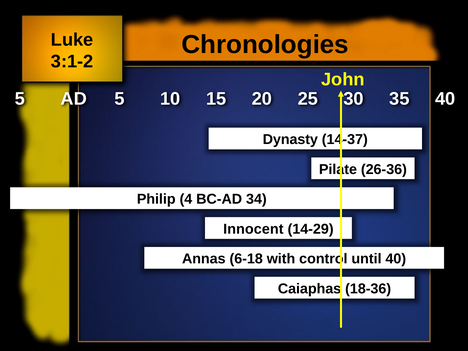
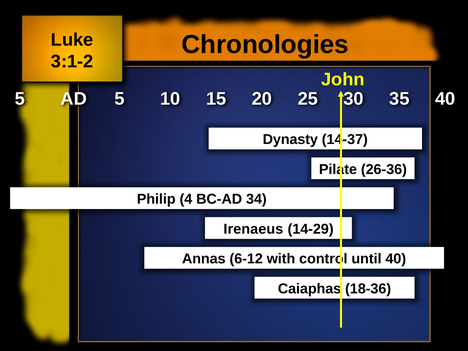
Innocent: Innocent -> Irenaeus (253, 229)
6-18: 6-18 -> 6-12 (246, 259)
